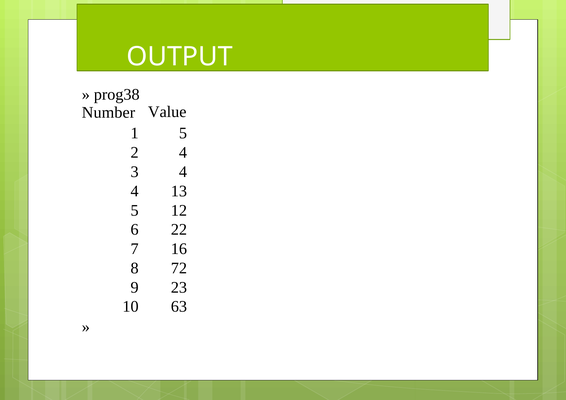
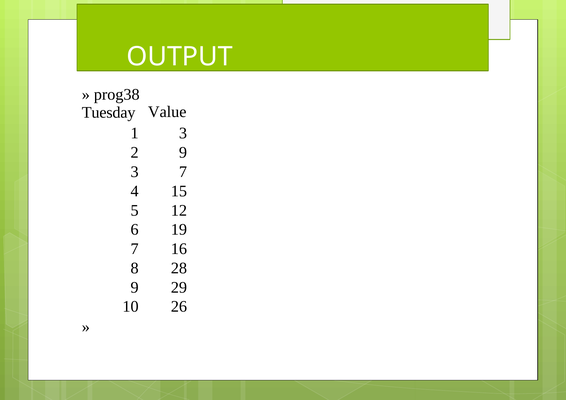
Number: Number -> Tuesday (109, 112)
1 5: 5 -> 3 (183, 133)
2 4: 4 -> 9 (183, 152)
3 4: 4 -> 7 (183, 172)
13: 13 -> 15 (179, 191)
22: 22 -> 19 (179, 230)
72: 72 -> 28 (179, 268)
23: 23 -> 29 (179, 287)
63: 63 -> 26 (179, 306)
